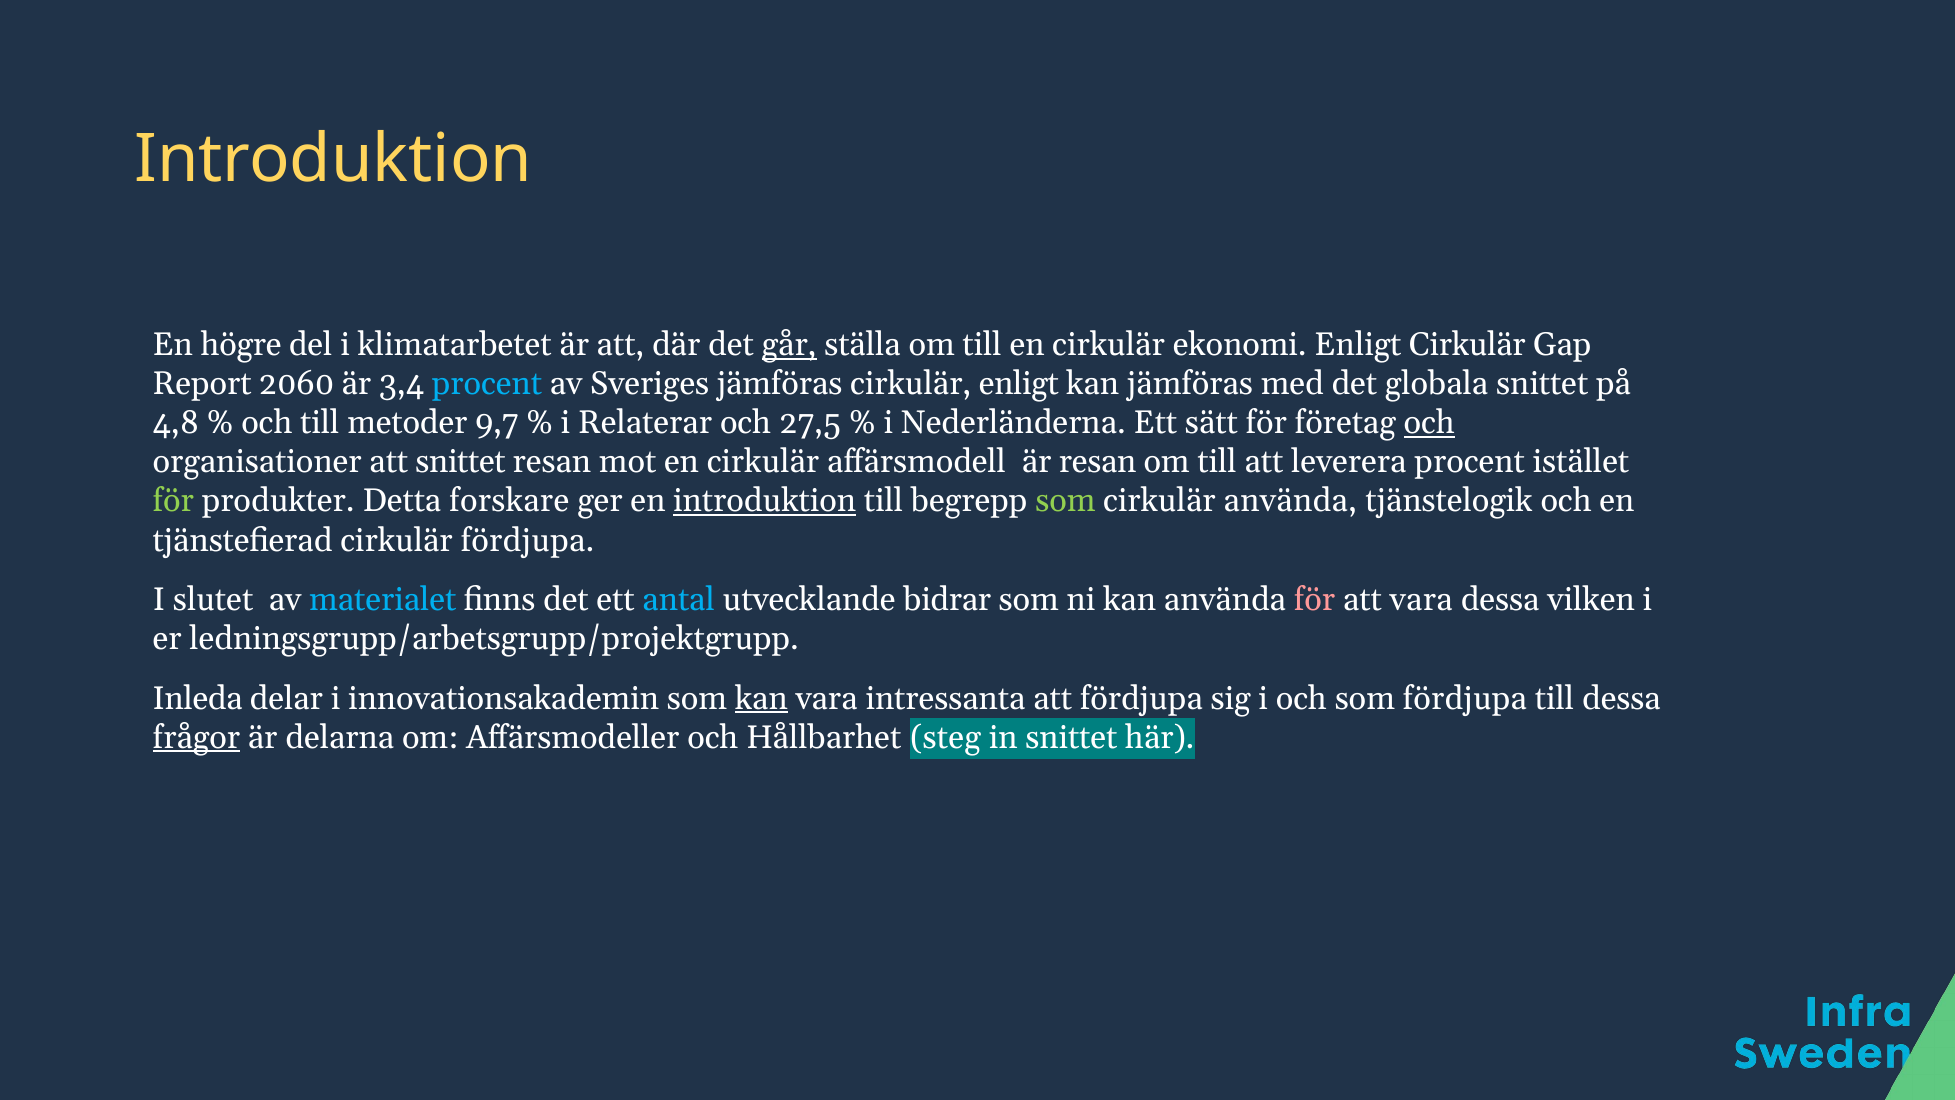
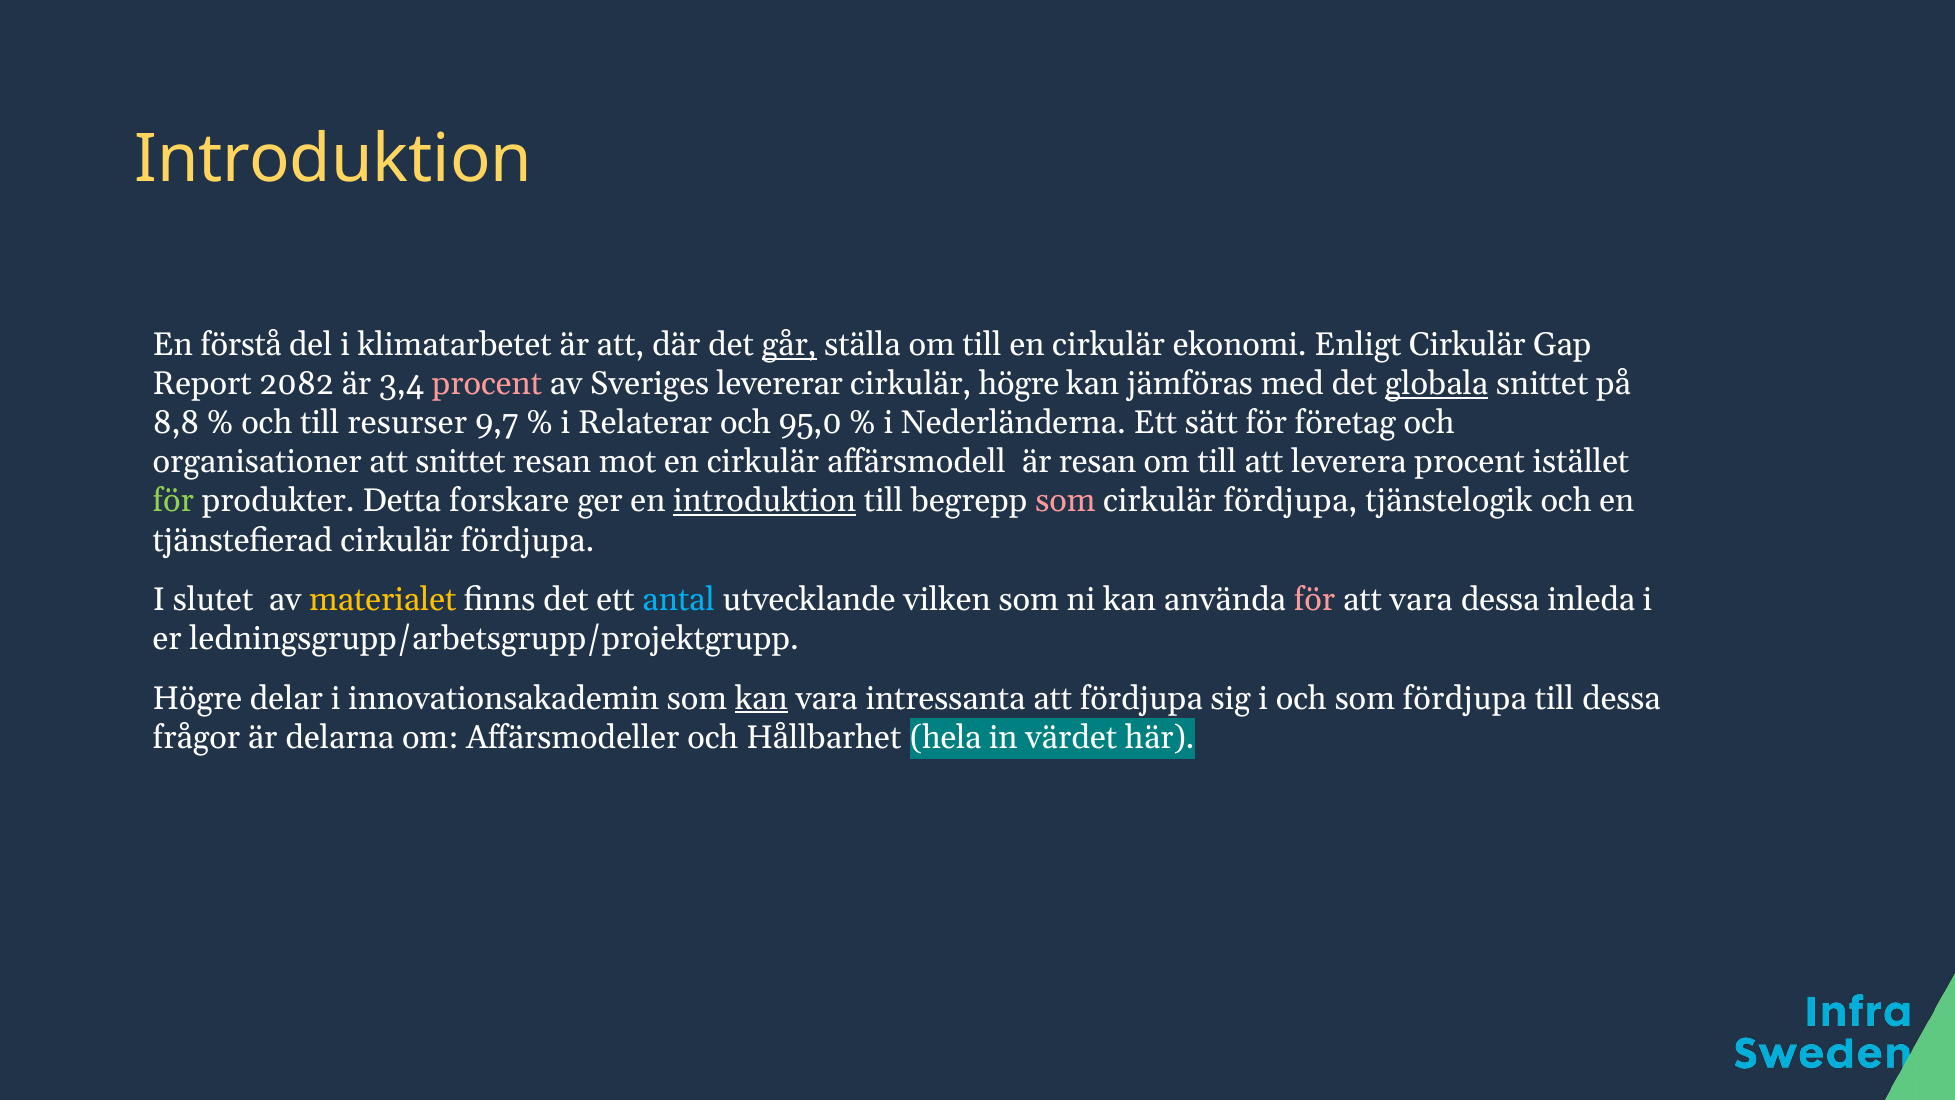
högre: högre -> förstå (241, 345)
2060: 2060 -> 2082 (297, 384)
procent colour: light blue -> pink (487, 384)
Sveriges jämföras: jämföras -> levererar (780, 384)
cirkulär enligt: enligt -> högre (1019, 384)
globala underline: none -> present (1437, 384)
4,8: 4,8 -> 8,8 (176, 423)
metoder: metoder -> resurser (407, 423)
27,5: 27,5 -> 95,0 (810, 423)
och underline: present -> none (1429, 423)
som colour: light green -> pink (1065, 501)
använda: använda -> fördjupa (1290, 501)
materialet colour: light blue -> yellow (383, 600)
bidrar: bidrar -> vilken (947, 600)
vilken: vilken -> inleda (1591, 600)
Inleda: Inleda -> Högre (197, 698)
frågor underline: present -> none (196, 737)
steg: steg -> hela (946, 737)
in snittet: snittet -> värdet (1071, 737)
